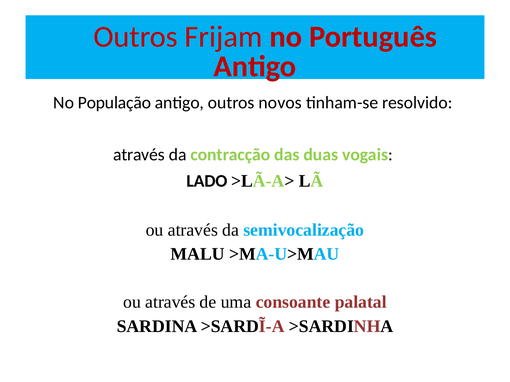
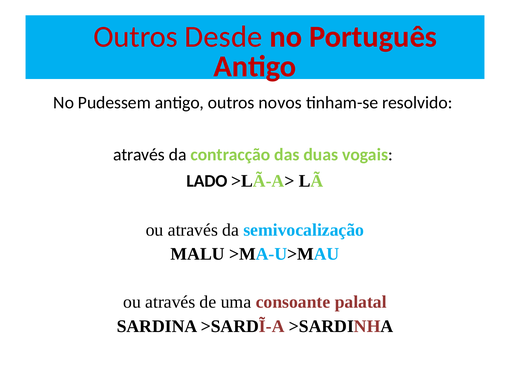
Frijam: Frijam -> Desde (224, 37)
População: População -> Pudessem (114, 103)
